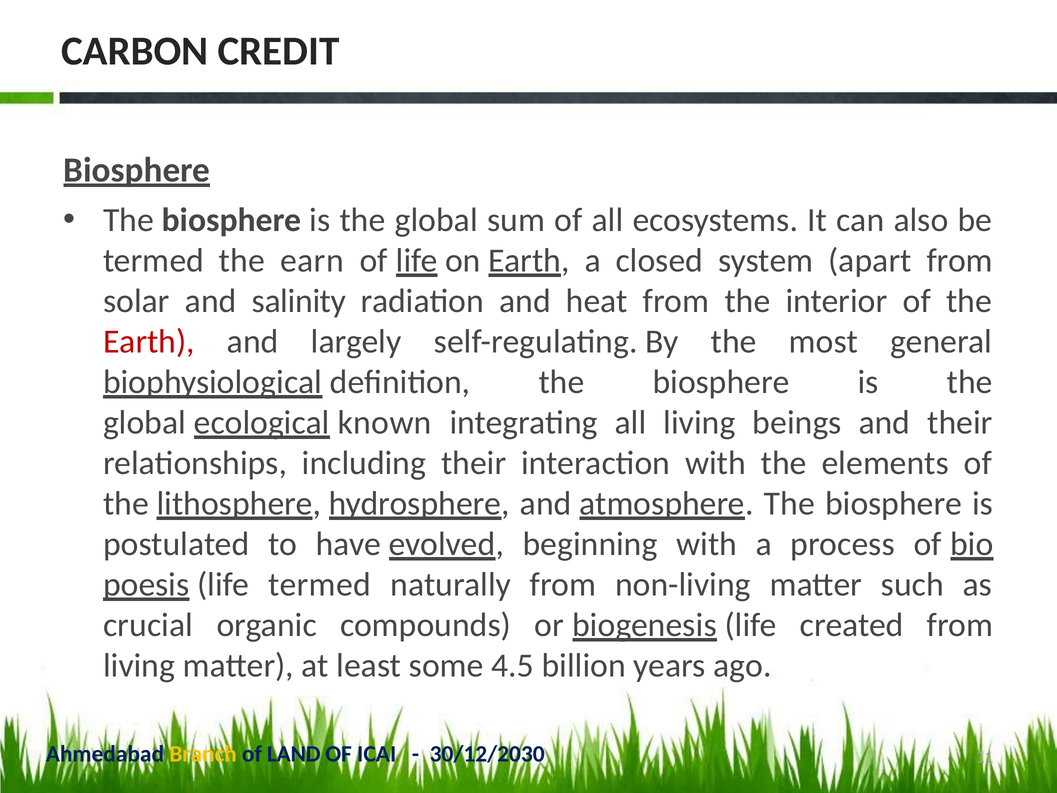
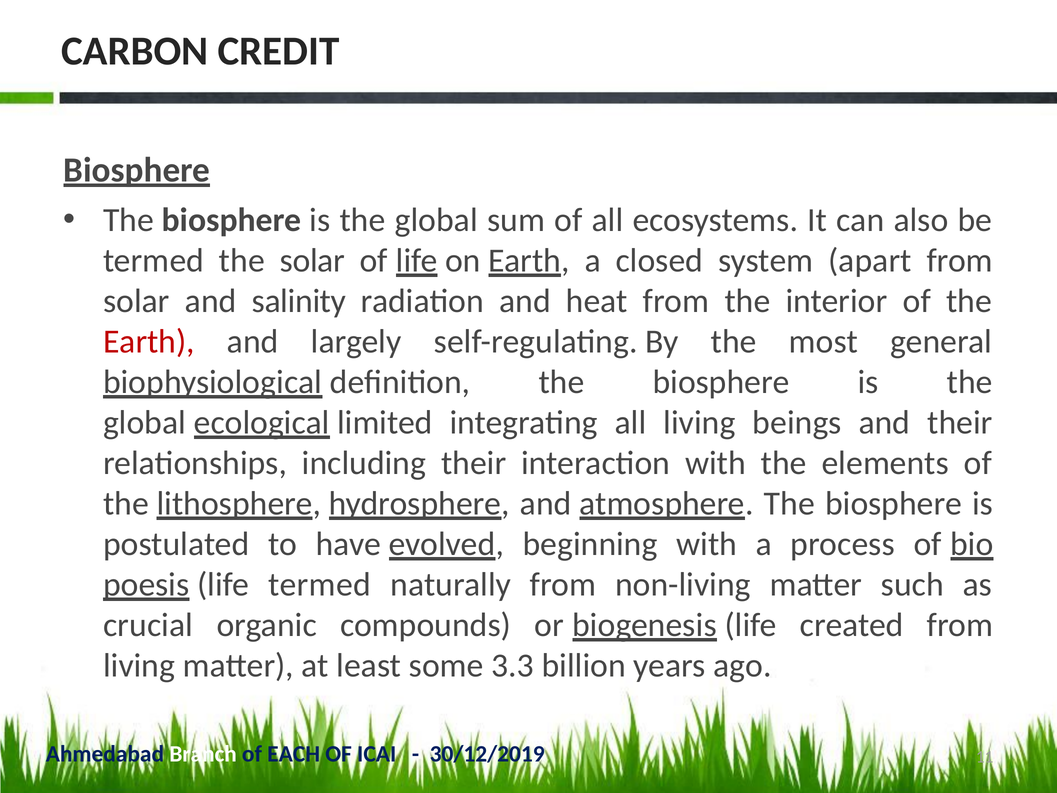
the earn: earn -> solar (312, 261)
known: known -> limited (385, 423)
4.5: 4.5 -> 3.3 (513, 666)
Branch colour: yellow -> white (203, 754)
LAND: LAND -> EACH (294, 754)
30/12/2030: 30/12/2030 -> 30/12/2019 (487, 754)
